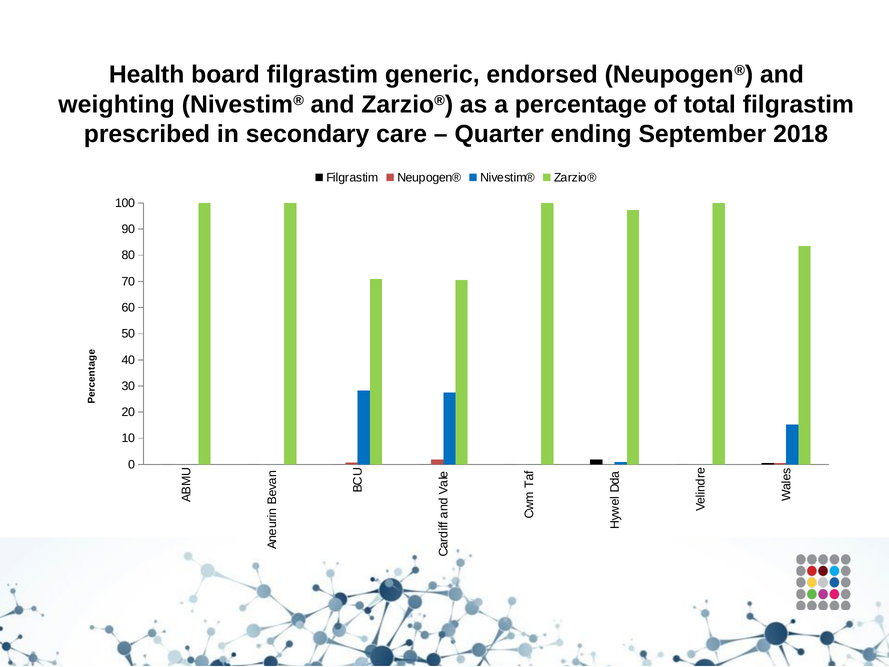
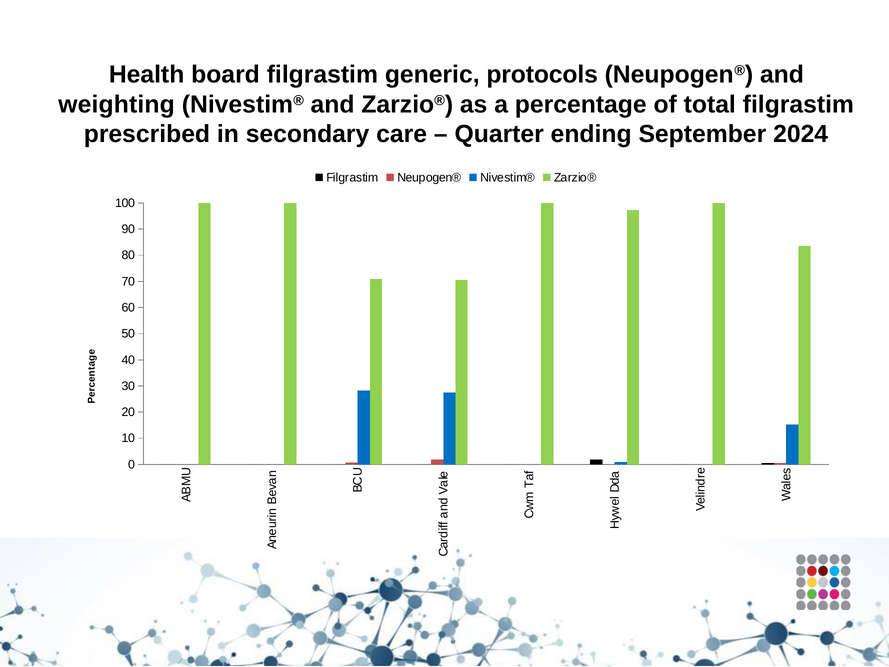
endorsed: endorsed -> protocols (542, 75)
2018: 2018 -> 2024 (801, 134)
